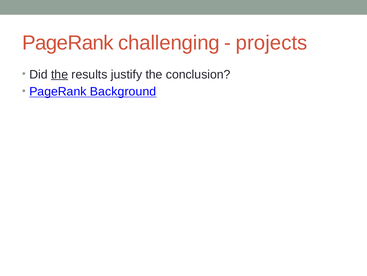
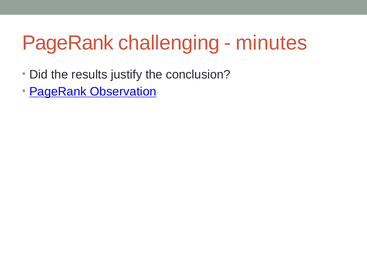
projects: projects -> minutes (272, 43)
the underline: present -> none (60, 74)
Background: Background -> Observation (123, 91)
